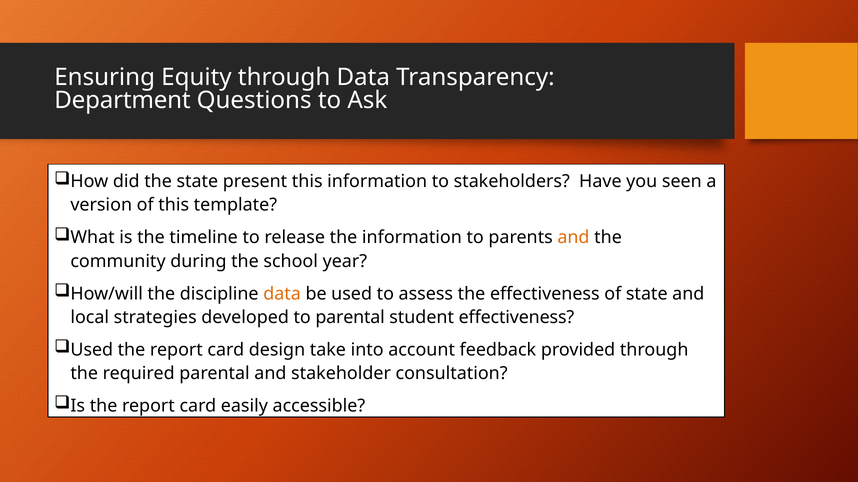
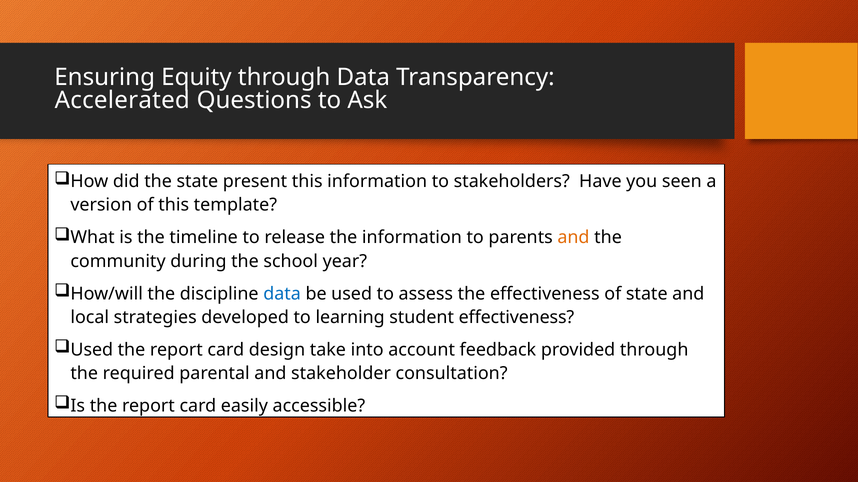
Department: Department -> Accelerated (122, 101)
data colour: orange -> blue (282, 294)
to parental: parental -> learning (350, 318)
